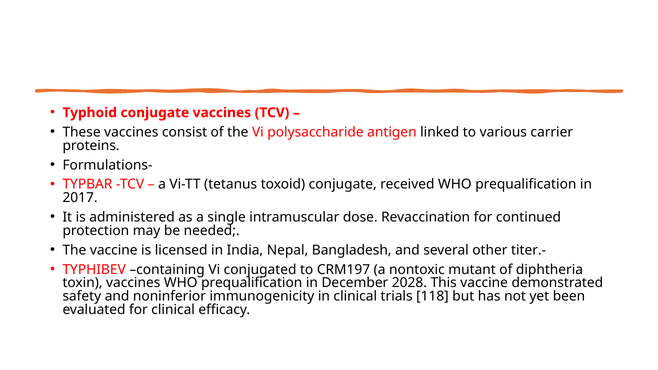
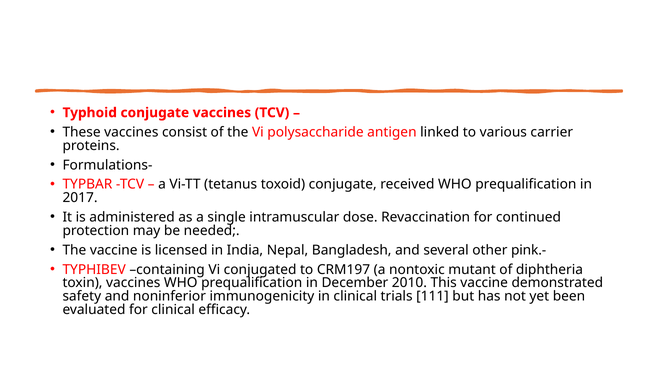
titer.-: titer.- -> pink.- (529, 250)
2028: 2028 -> 2010 (409, 283)
118: 118 -> 111 (432, 296)
